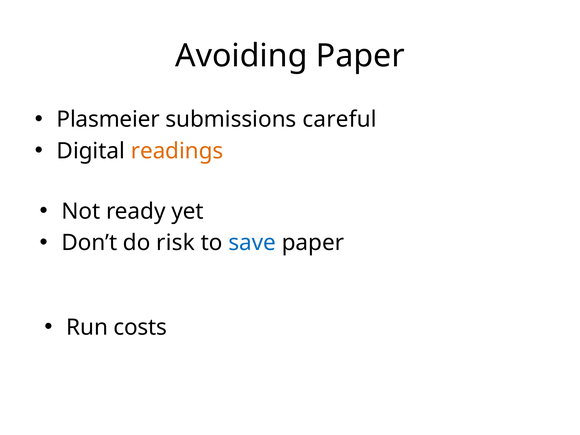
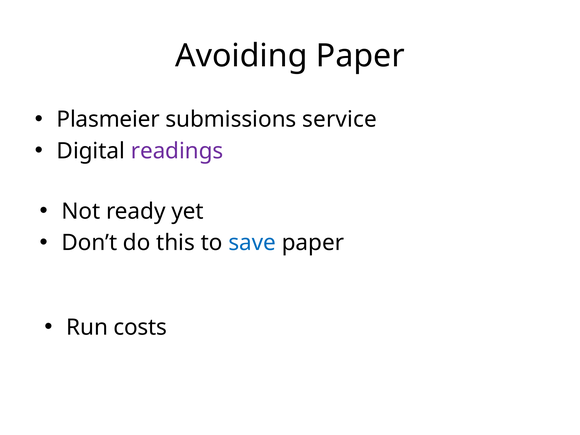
careful: careful -> service (340, 120)
readings colour: orange -> purple (177, 151)
risk: risk -> this (176, 243)
